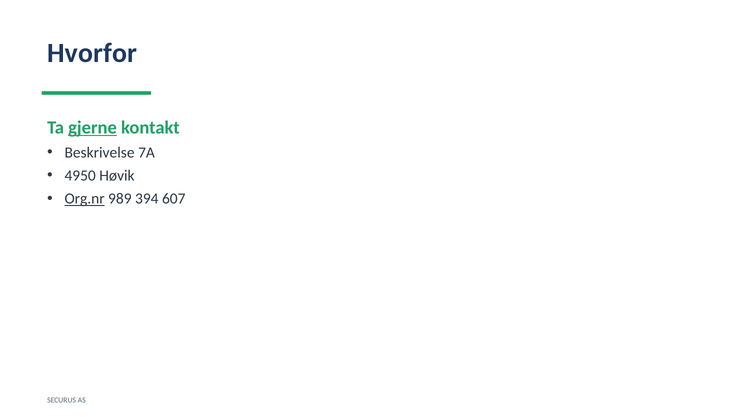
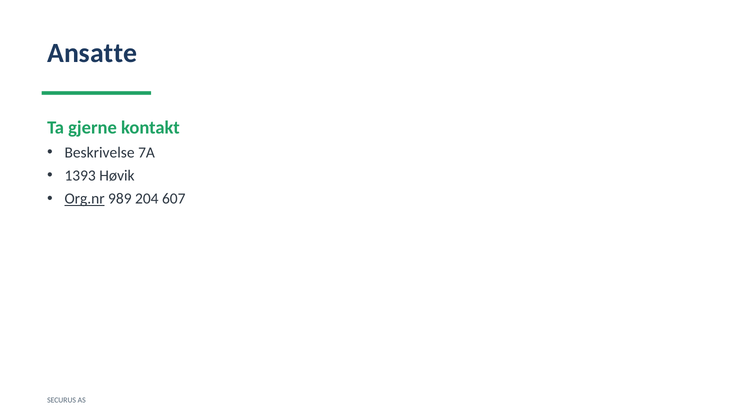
Hvorfor: Hvorfor -> Ansatte (92, 53)
gjerne underline: present -> none (93, 128)
4950: 4950 -> 1393 (80, 176)
394: 394 -> 204 (147, 199)
